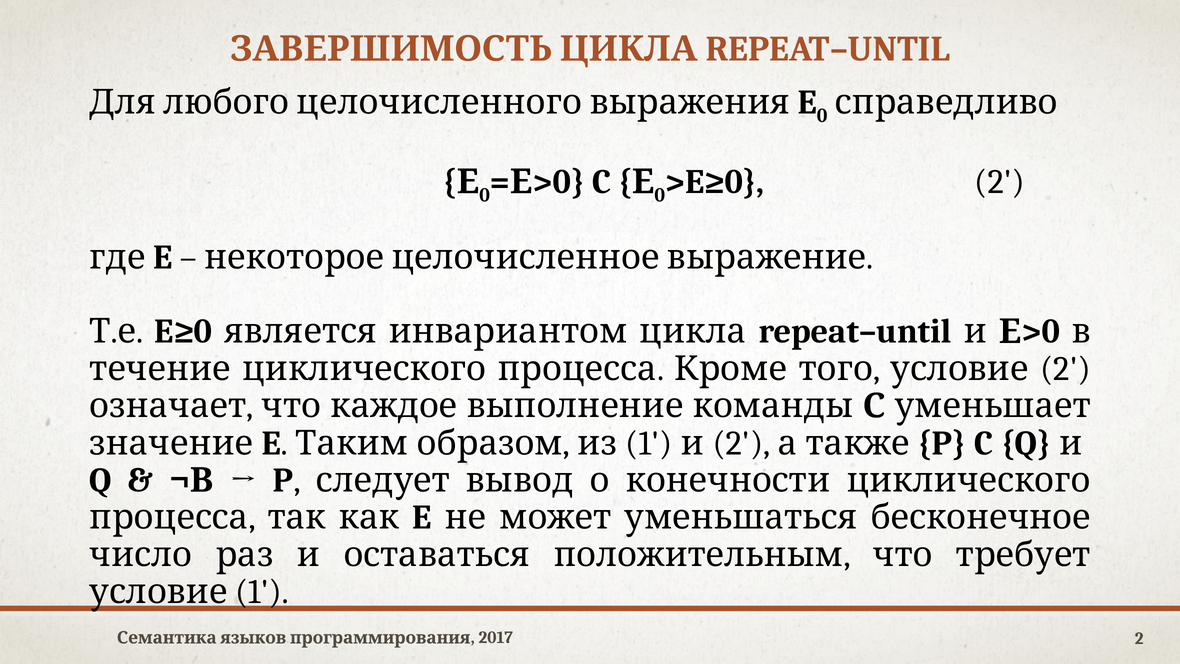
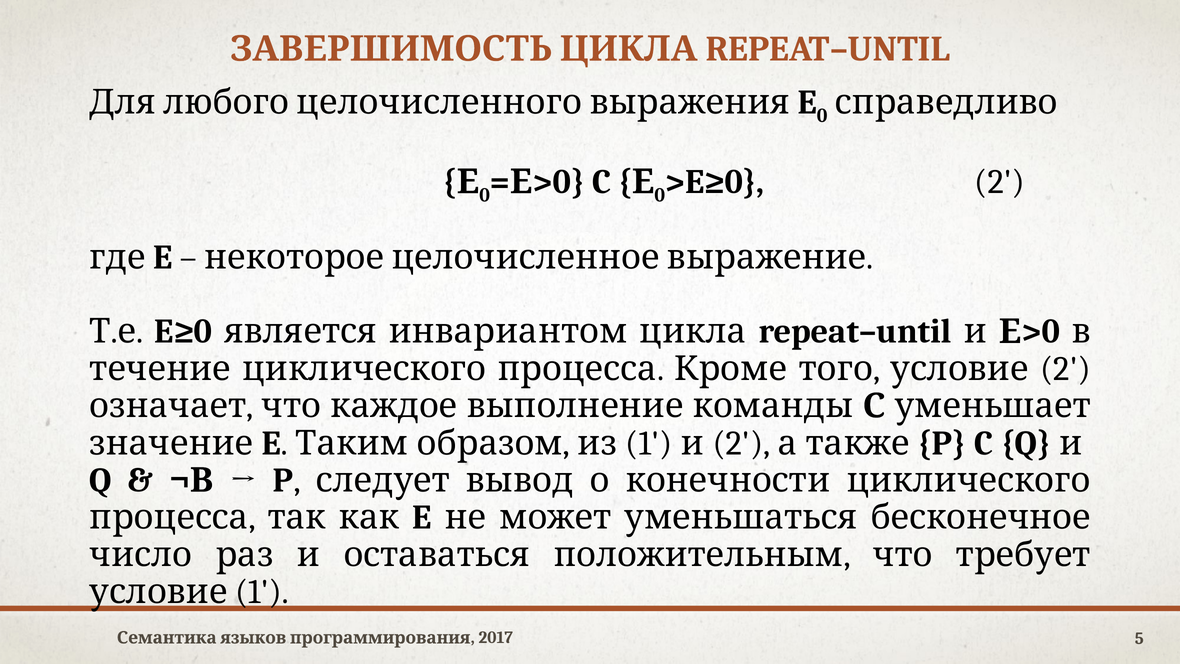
2: 2 -> 5 (1139, 638)
